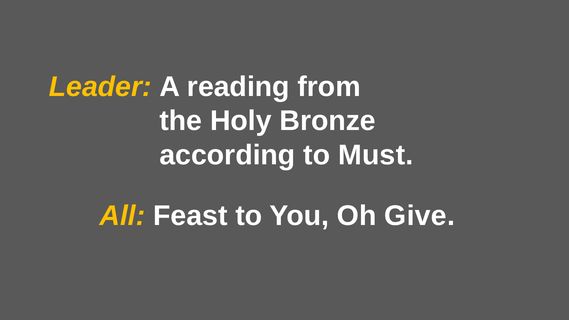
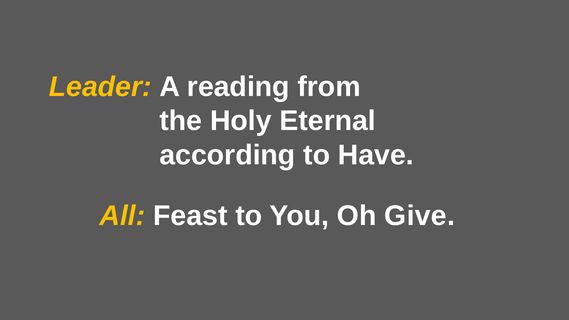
Bronze: Bronze -> Eternal (328, 121)
Must: Must -> Have (376, 155)
